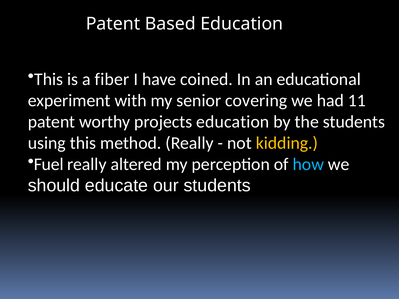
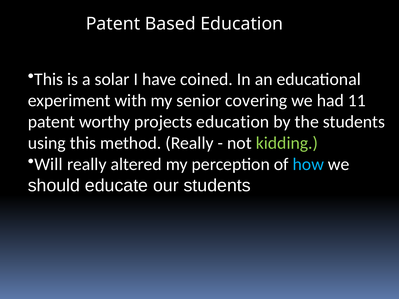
fiber: fiber -> solar (112, 79)
kidding colour: yellow -> light green (287, 143)
Fuel: Fuel -> Will (49, 164)
